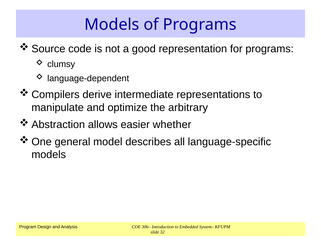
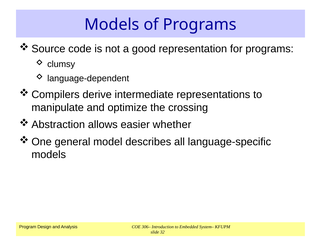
arbitrary: arbitrary -> crossing (188, 107)
